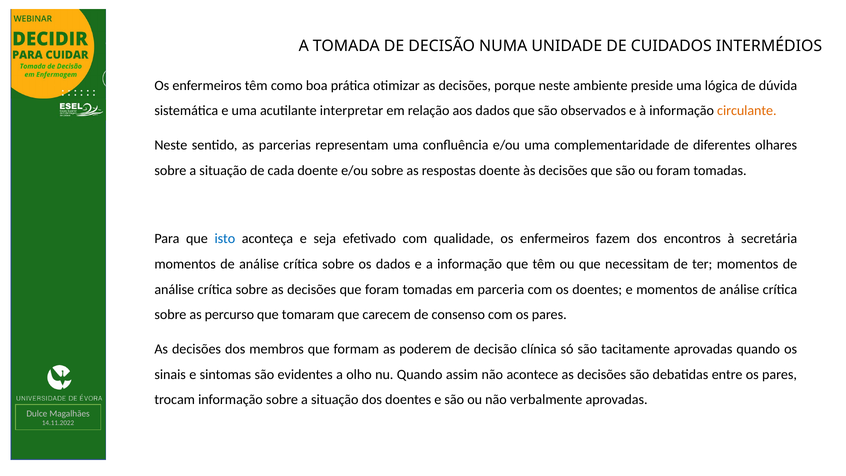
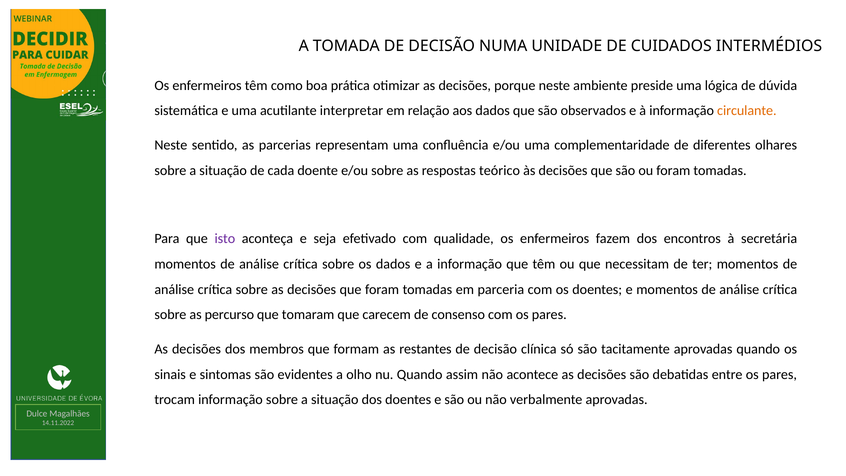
respostas doente: doente -> teórico (500, 170)
isto colour: blue -> purple (225, 239)
poderem: poderem -> restantes (425, 349)
